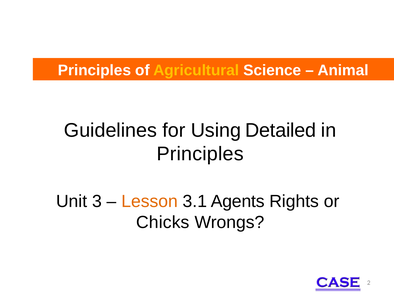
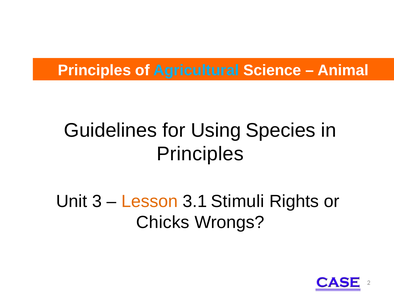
Agricultural colour: yellow -> light blue (196, 70)
Detailed: Detailed -> Species (281, 130)
Agents: Agents -> Stimuli (238, 201)
